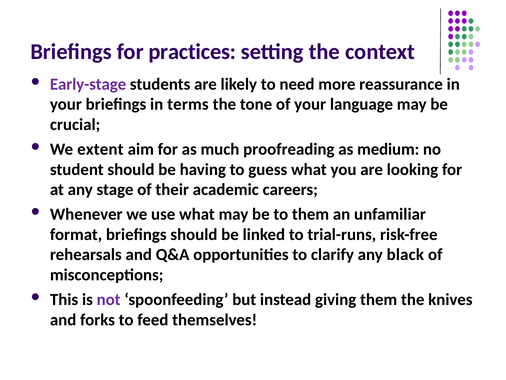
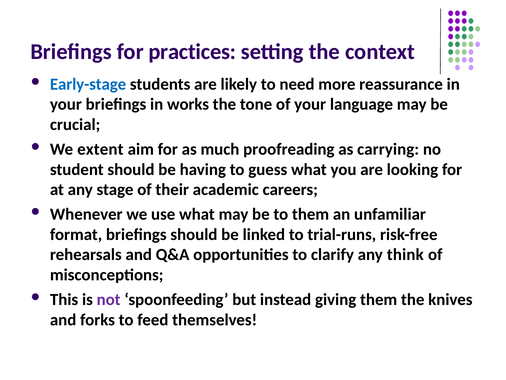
Early-stage colour: purple -> blue (88, 84)
terms: terms -> works (188, 104)
medium: medium -> carrying (388, 149)
black: black -> think (405, 254)
